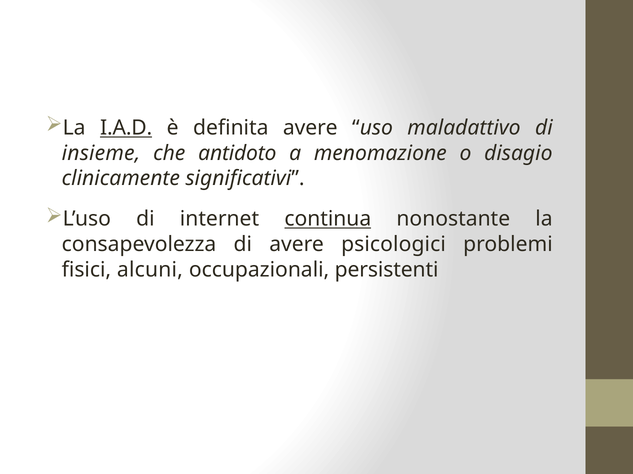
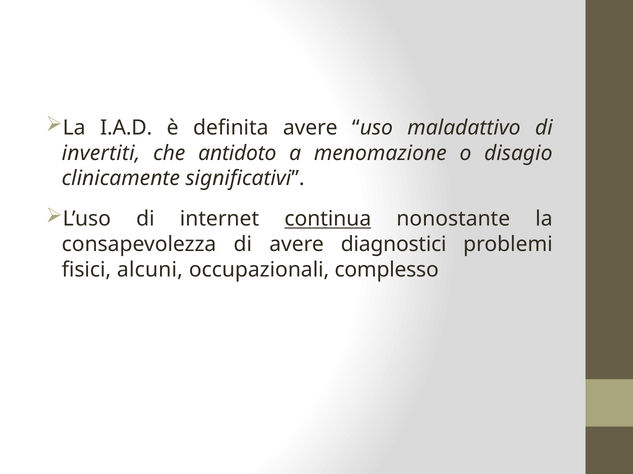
I.A.D underline: present -> none (126, 128)
insieme: insieme -> invertiti (101, 153)
psicologici: psicologici -> diagnostici (394, 245)
persistenti: persistenti -> complesso (387, 270)
